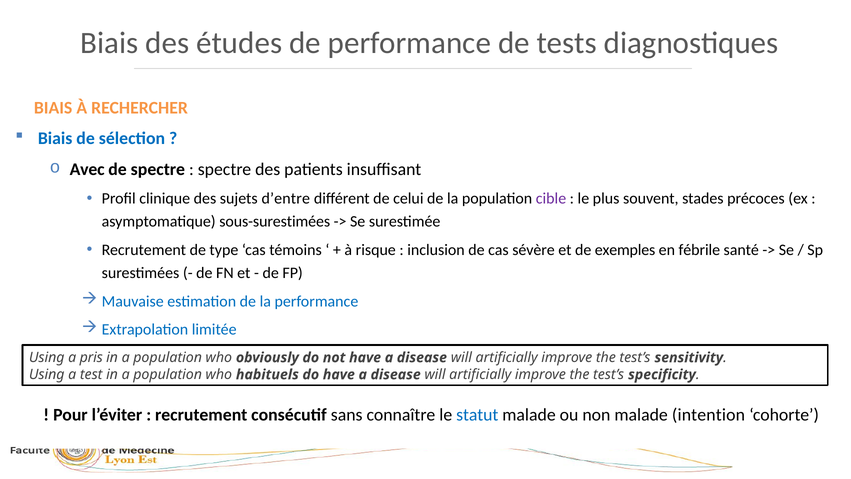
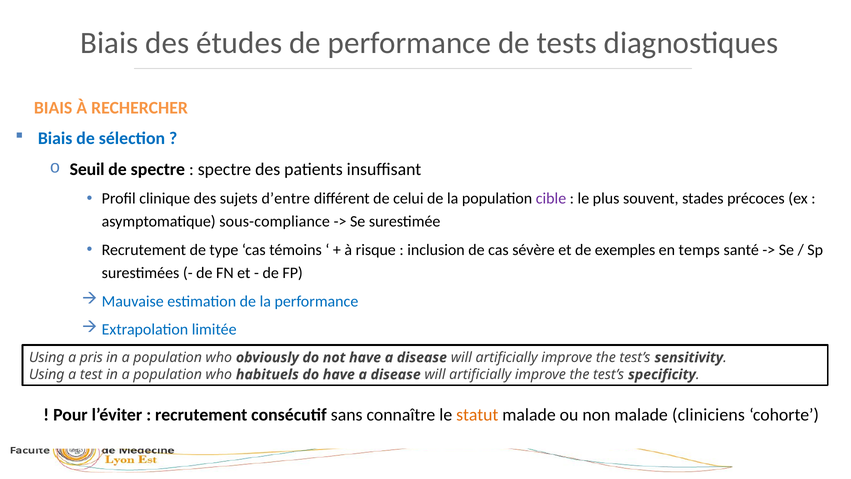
Avec: Avec -> Seuil (87, 169)
sous-surestimées: sous-surestimées -> sous-compliance (275, 222)
fébrile: fébrile -> temps (699, 250)
statut colour: blue -> orange (477, 415)
intention: intention -> cliniciens (708, 415)
